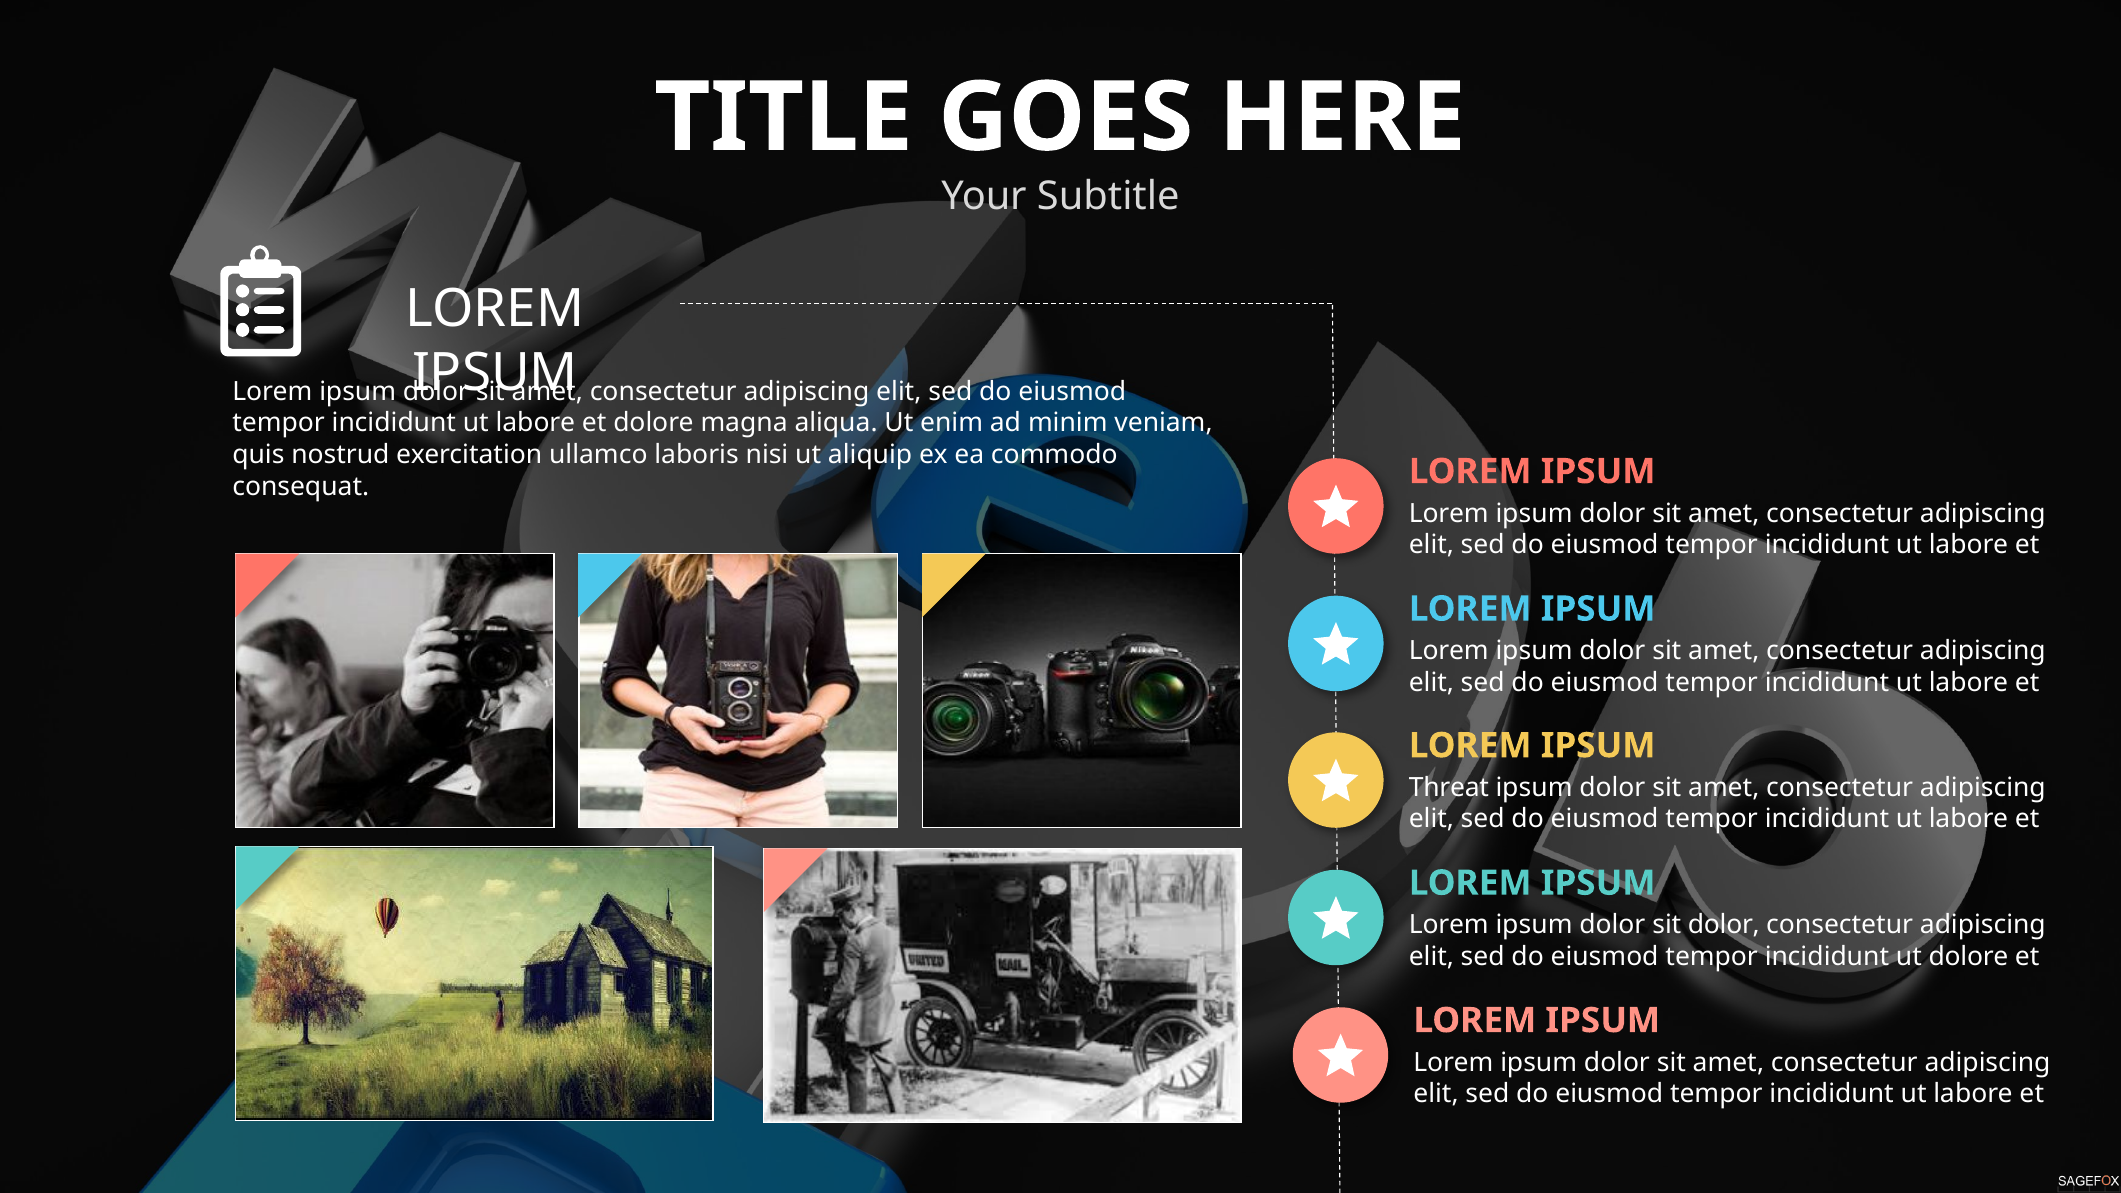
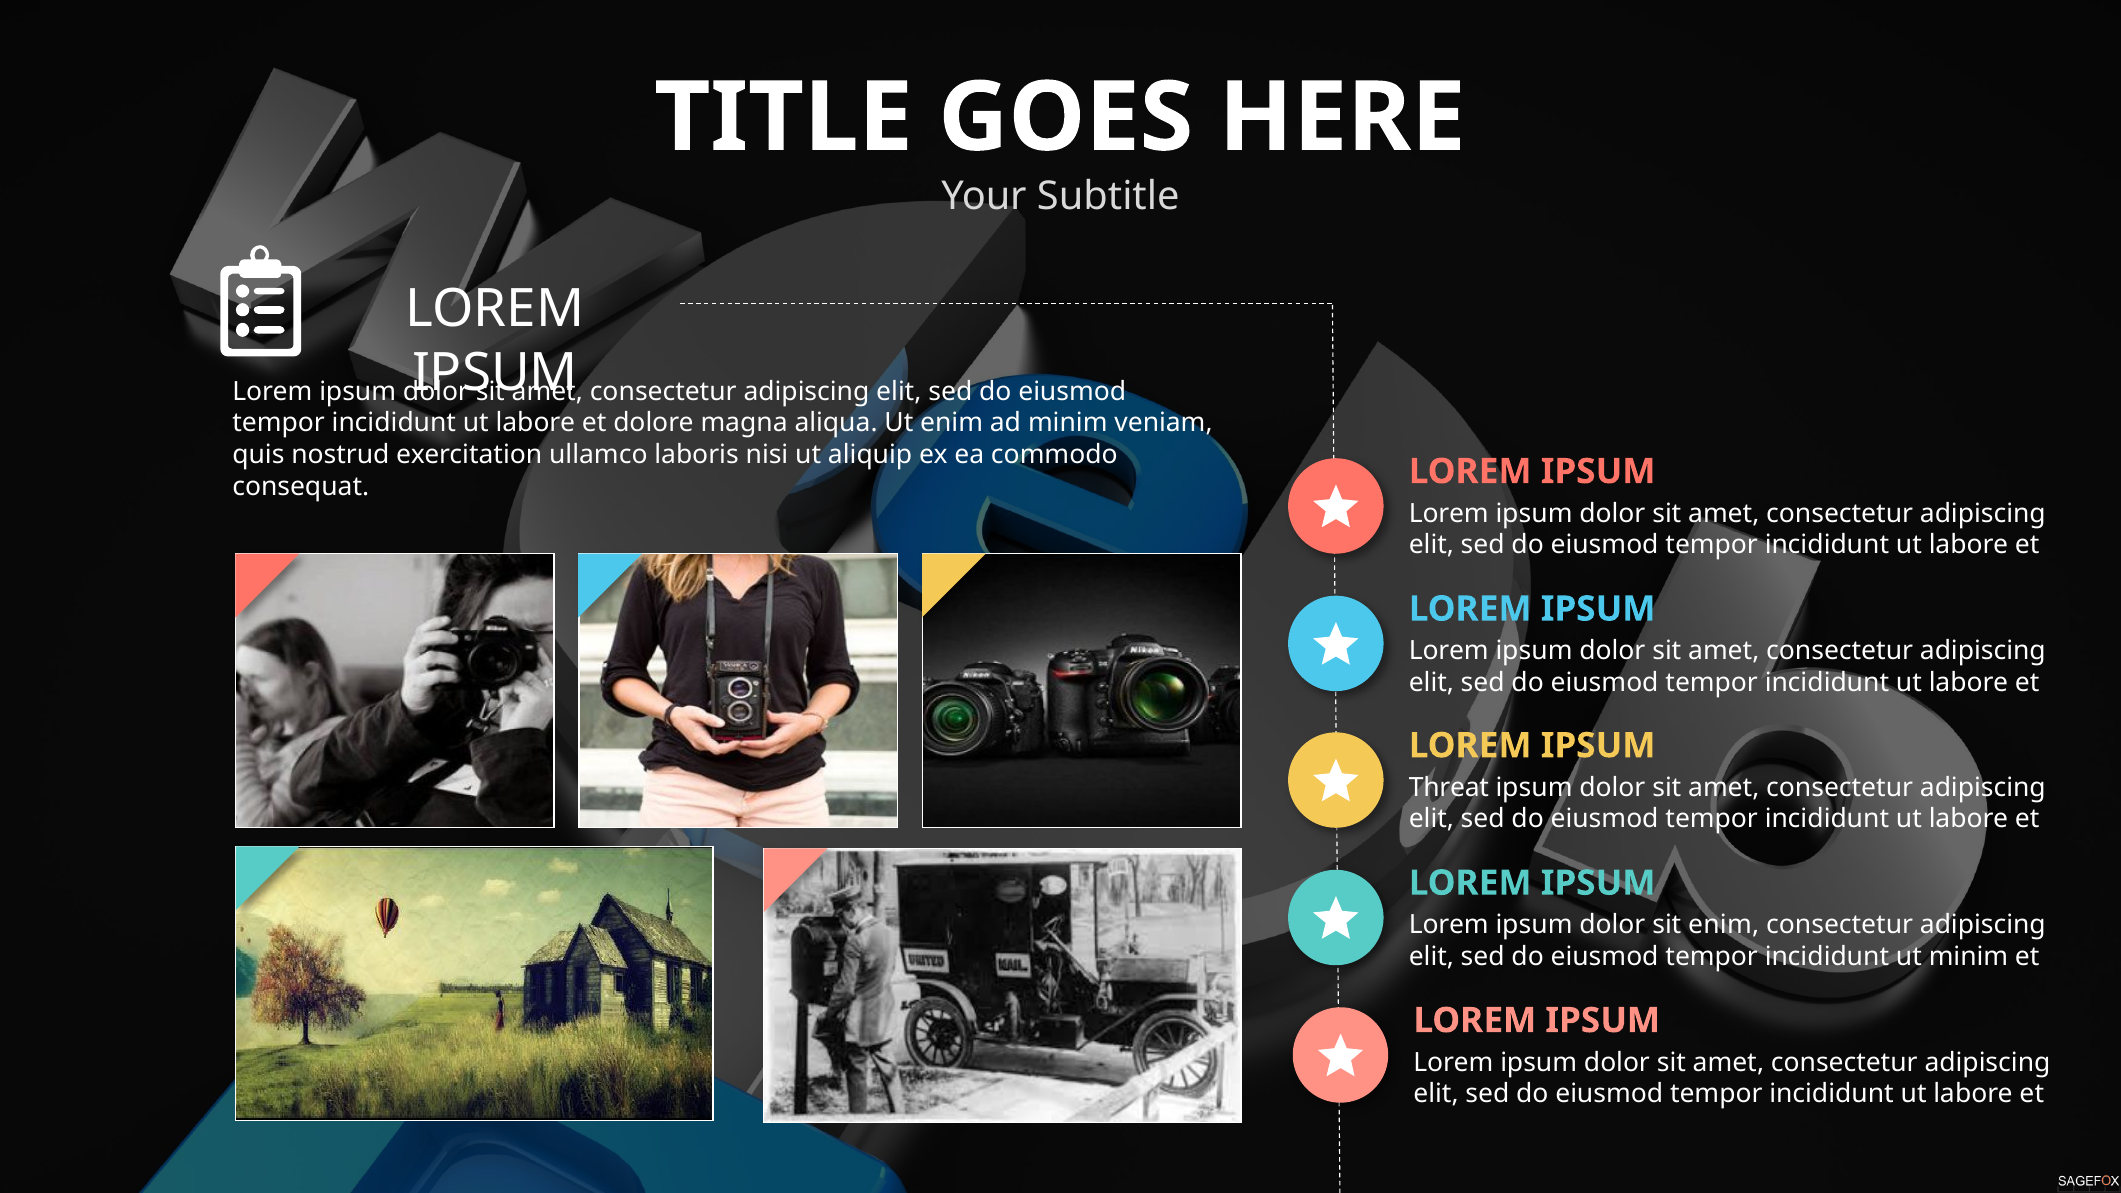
sit dolor: dolor -> enim (1724, 925)
ut dolore: dolore -> minim (1968, 957)
